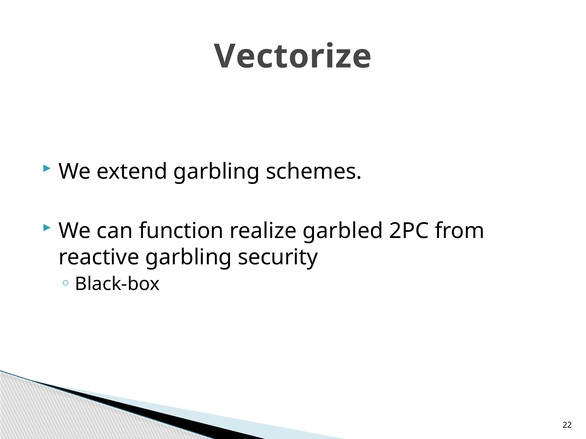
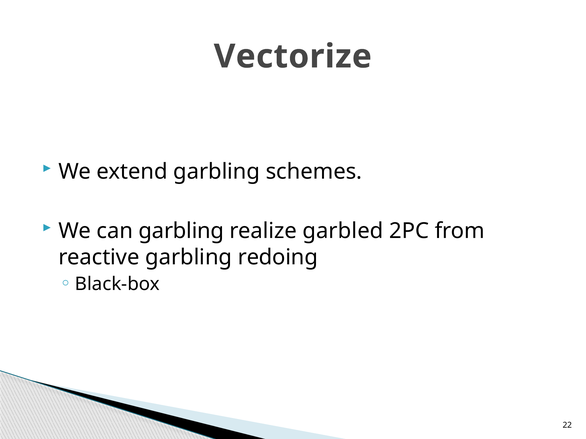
can function: function -> garbling (181, 231)
security: security -> redoing (278, 258)
